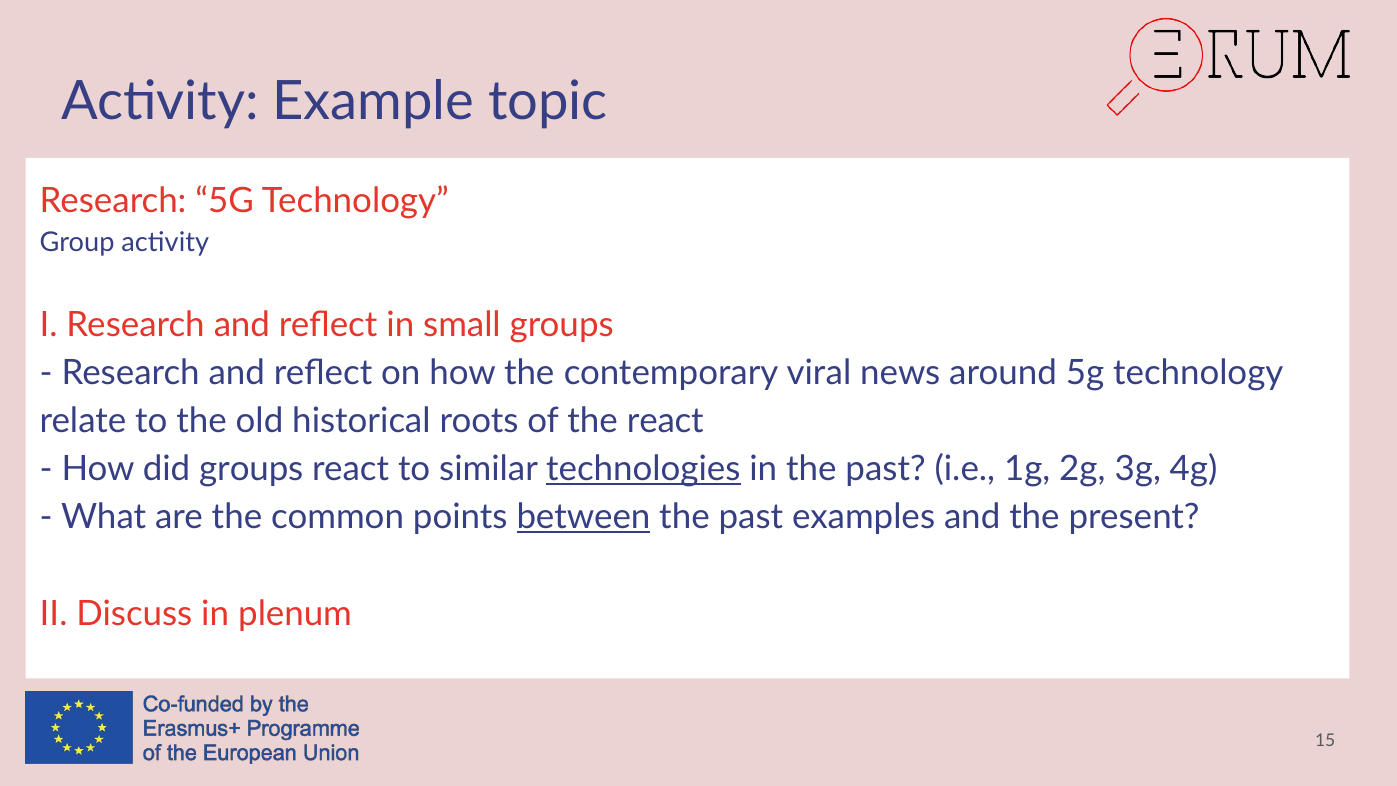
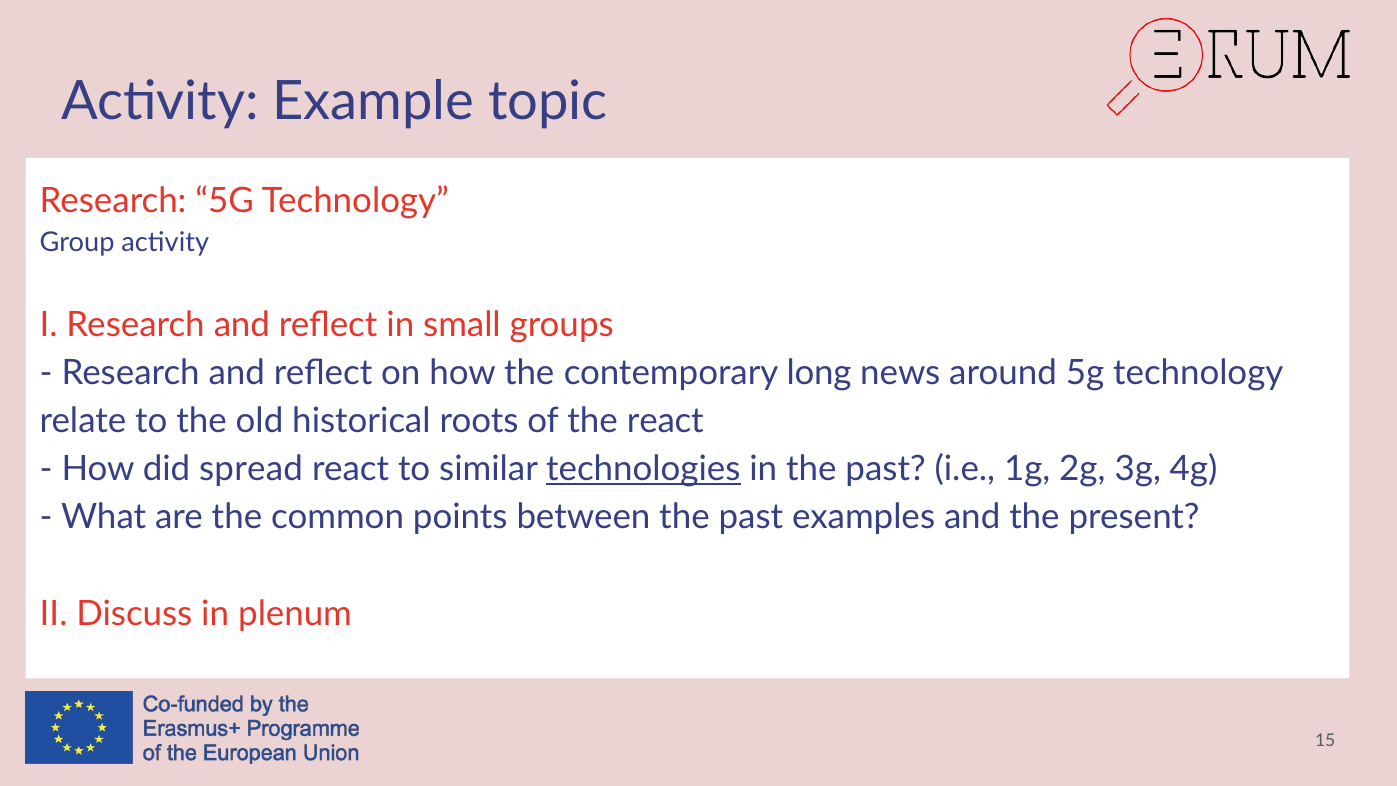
viral: viral -> long (819, 373)
did groups: groups -> spread (251, 469)
between underline: present -> none (583, 517)
